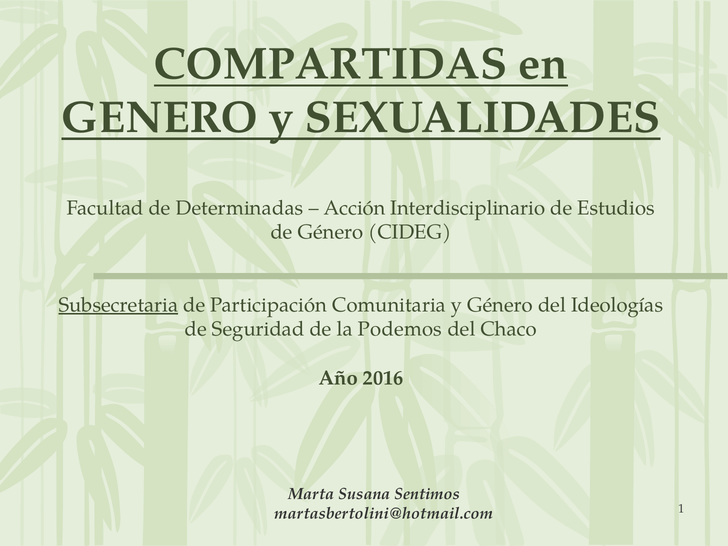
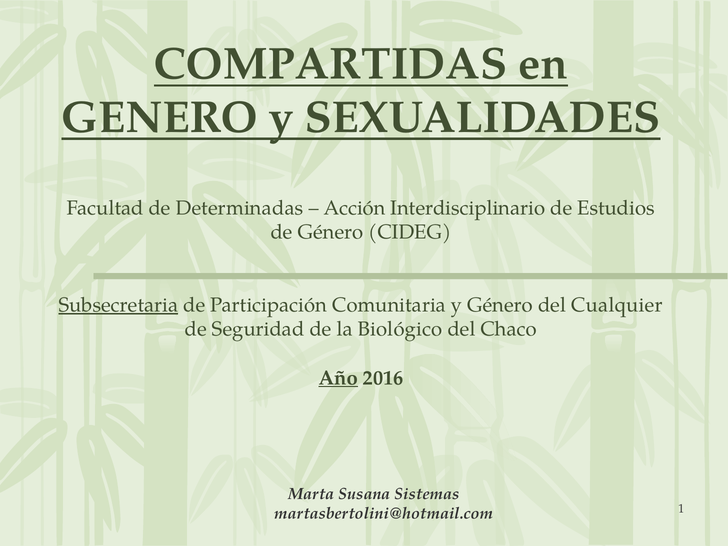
Ideologías: Ideologías -> Cualquier (617, 305)
Podemos: Podemos -> Biológico (400, 329)
Año underline: none -> present (338, 378)
Sentimos: Sentimos -> Sistemas (427, 494)
